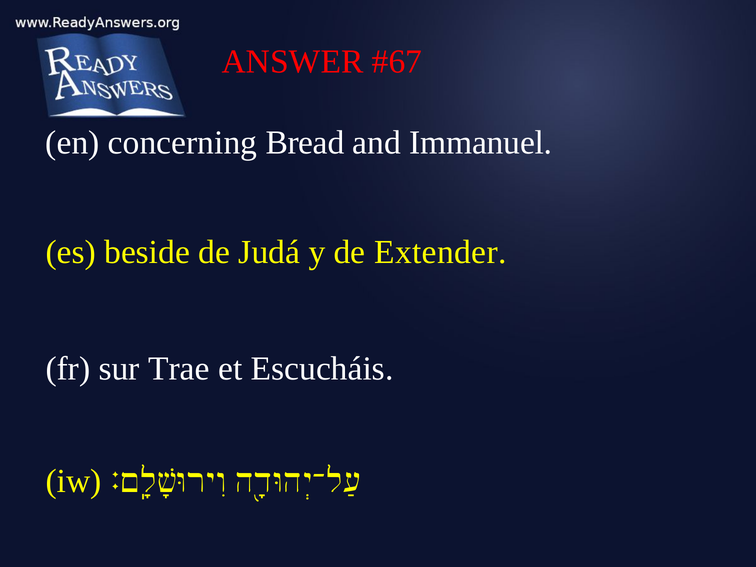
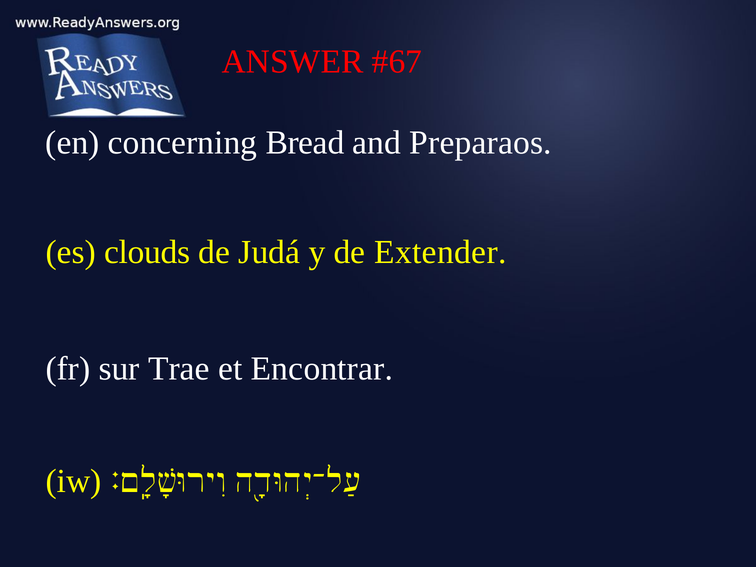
Immanuel: Immanuel -> Preparaos (481, 143)
beside: beside -> clouds (147, 252)
Escucháis: Escucháis -> Encontrar (322, 369)
